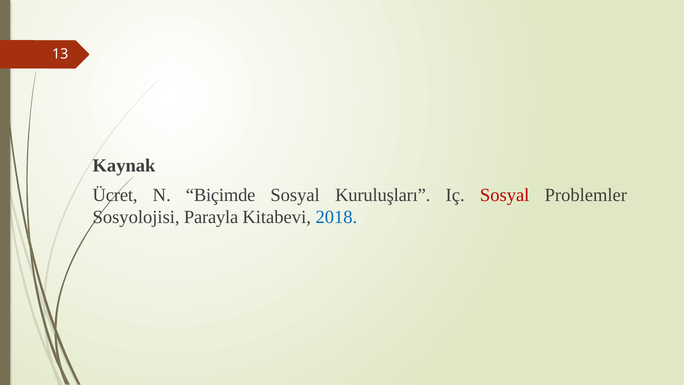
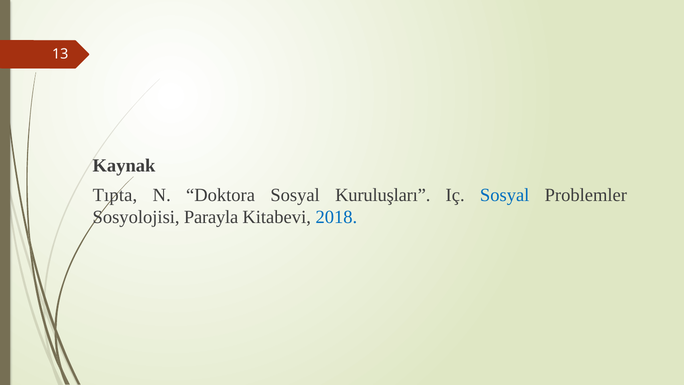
Ücret: Ücret -> Tıpta (115, 195)
Biçimde: Biçimde -> Doktora (221, 195)
Sosyal colour: red -> blue (505, 195)
